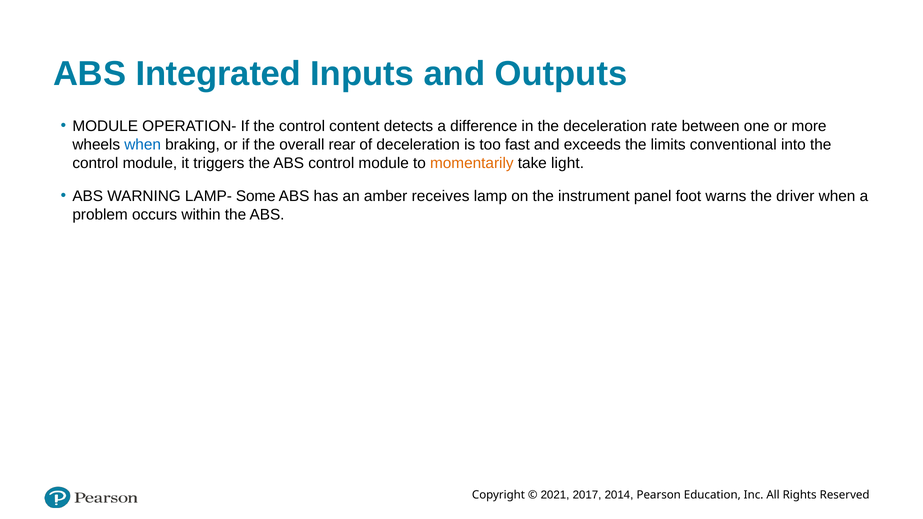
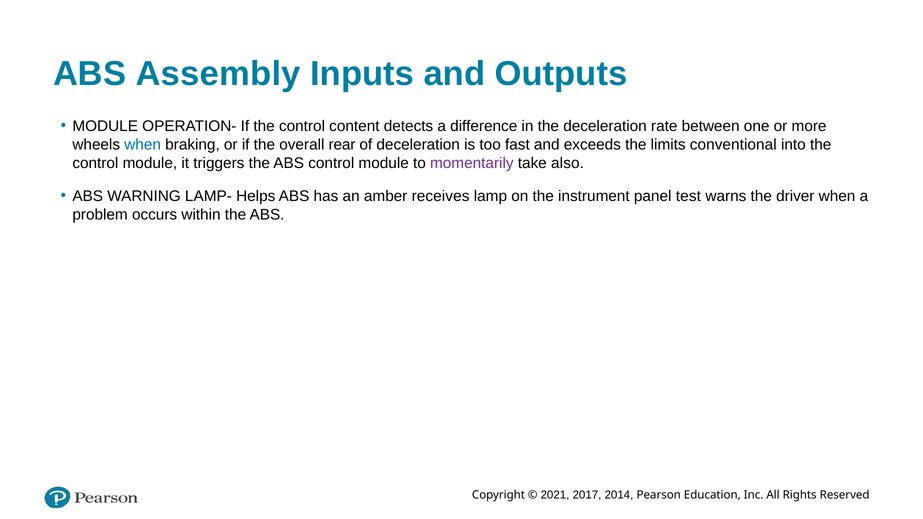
Integrated: Integrated -> Assembly (218, 74)
momentarily colour: orange -> purple (472, 163)
light: light -> also (568, 163)
Some: Some -> Helps (256, 196)
foot: foot -> test (688, 196)
